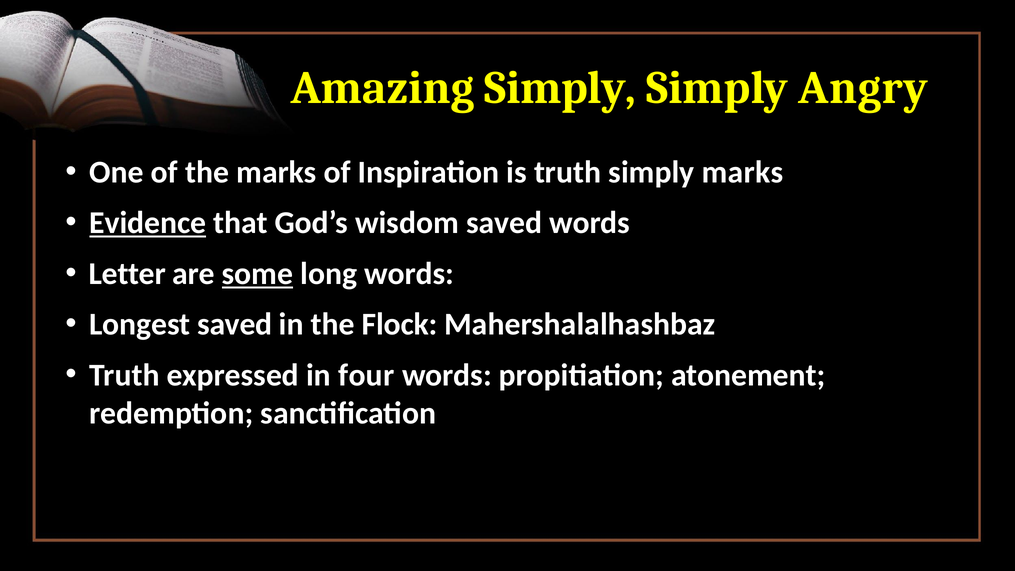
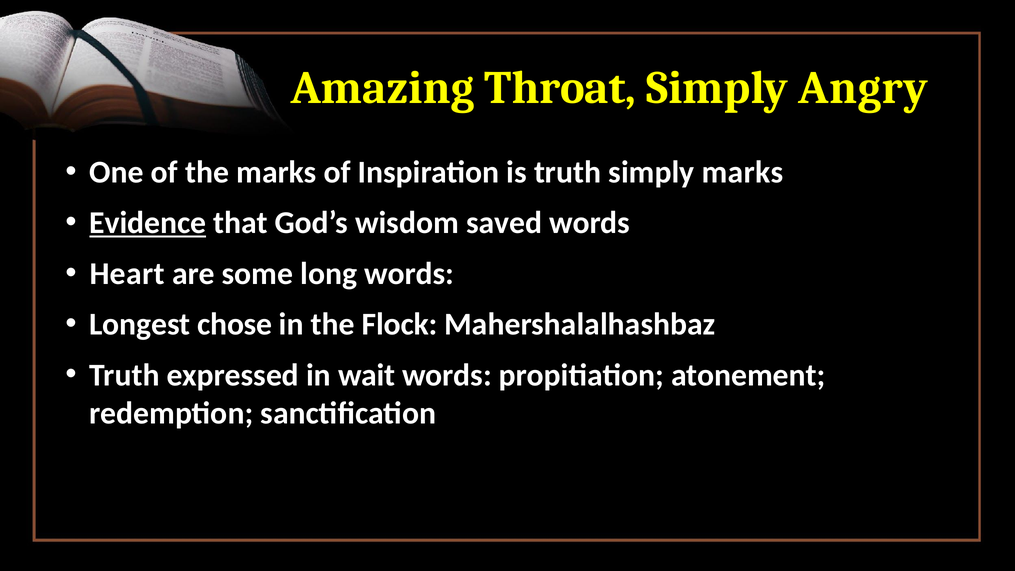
Amazing Simply: Simply -> Throat (560, 88)
Letter: Letter -> Heart (127, 274)
some underline: present -> none (258, 274)
Longest saved: saved -> chose (235, 324)
four: four -> wait (367, 375)
